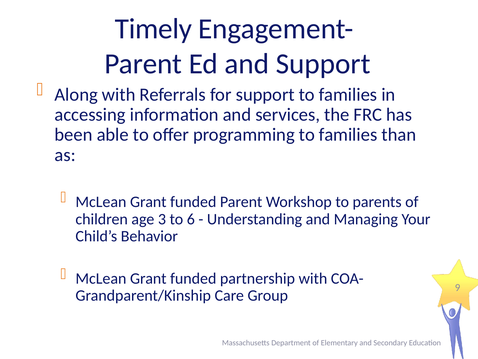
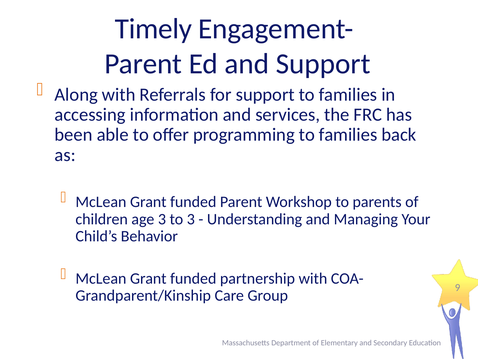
than: than -> back (399, 135)
to 6: 6 -> 3 (191, 219)
